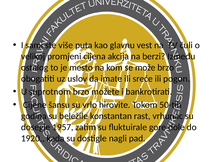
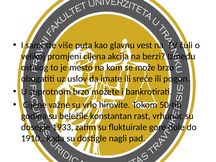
šansu: šansu -> važne (59, 105)
1957: 1957 -> 1933 (63, 127)
1920: 1920 -> 1910 (33, 138)
